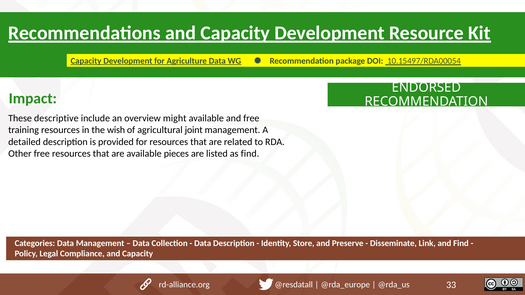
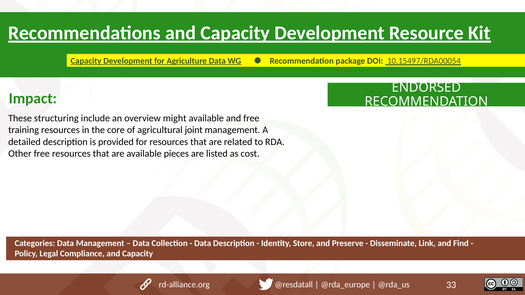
descriptive: descriptive -> structuring (56, 118)
wish: wish -> core (116, 130)
as find: find -> cost (250, 154)
